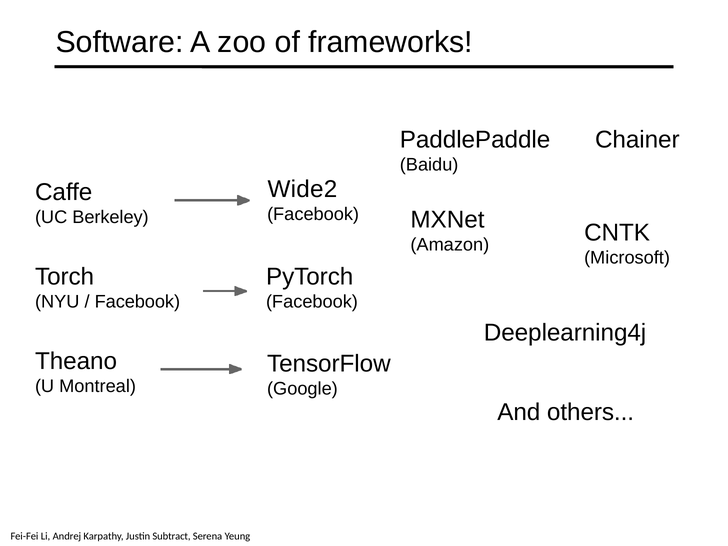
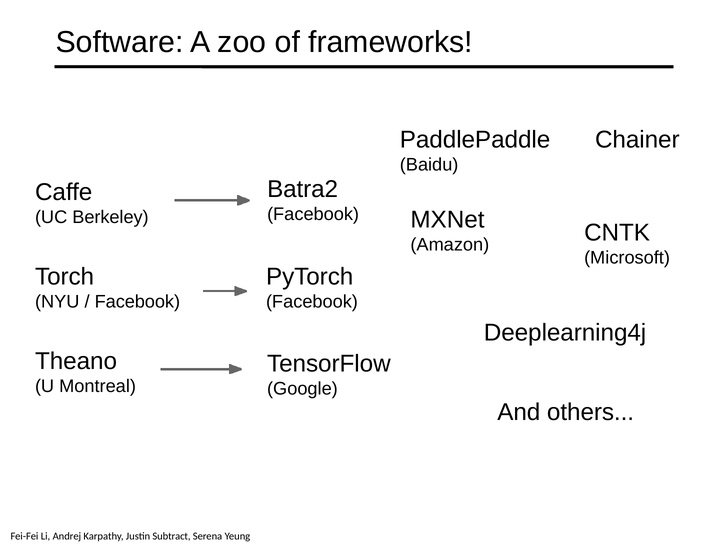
Wide2: Wide2 -> Batra2 (303, 189)
